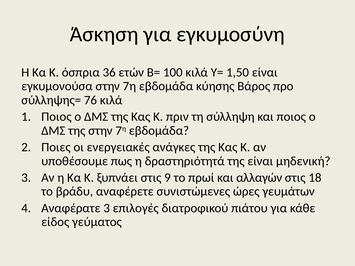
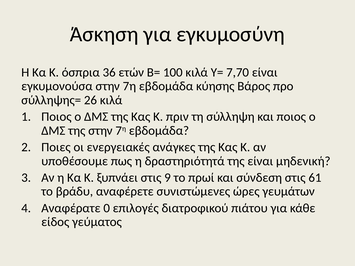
1,50: 1,50 -> 7,70 (238, 72)
76: 76 -> 26 (90, 100)
αλλαγών: αλλαγών -> σύνδεση (259, 178)
18: 18 -> 61 (315, 178)
Αναφέρατε 3: 3 -> 0 (107, 208)
